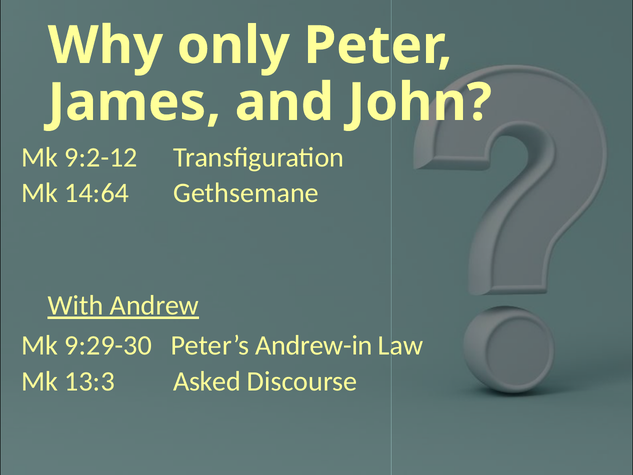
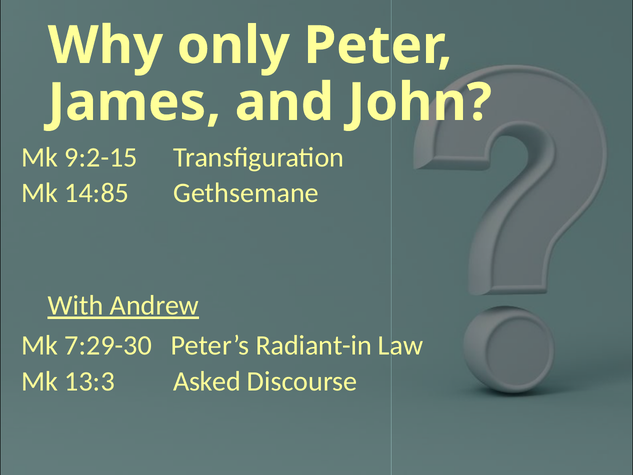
9:2-12: 9:2-12 -> 9:2-15 (101, 157)
14:64: 14:64 -> 14:85 (97, 193)
9:29-30: 9:29-30 -> 7:29-30 (108, 345)
Andrew-in: Andrew-in -> Radiant-in (314, 345)
